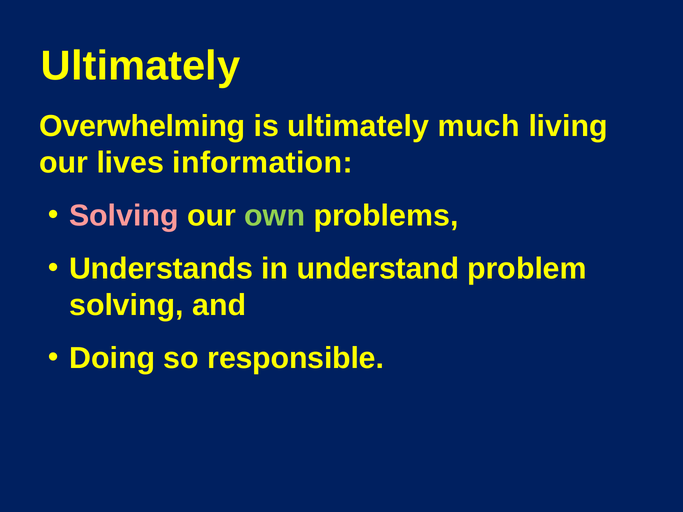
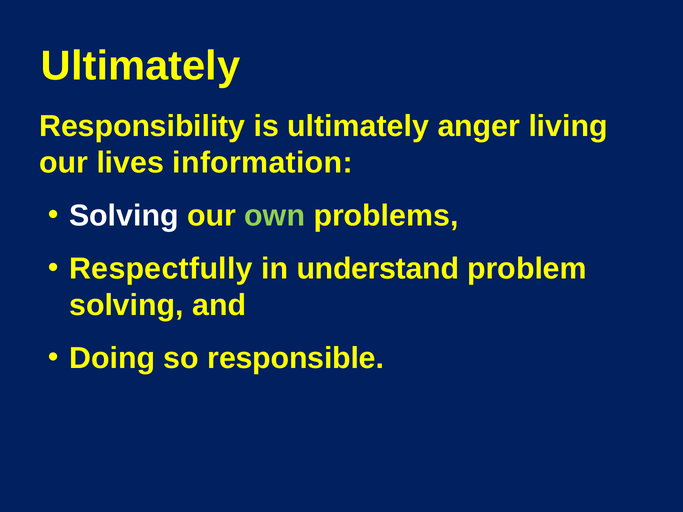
Overwhelming: Overwhelming -> Responsibility (142, 126)
much: much -> anger (479, 126)
Solving colour: pink -> white (124, 216)
Understands: Understands -> Respectfully (161, 269)
